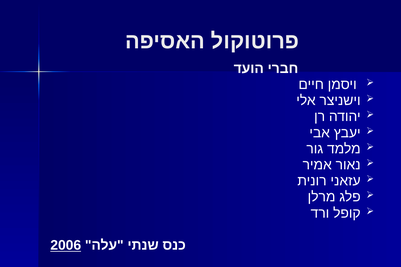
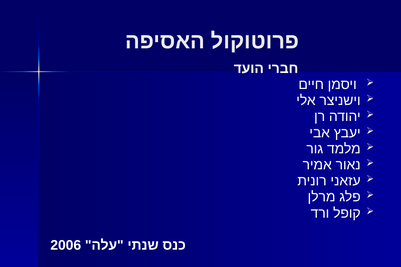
2006 underline: present -> none (66, 246)
